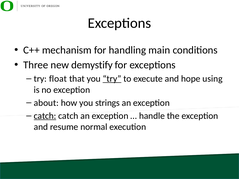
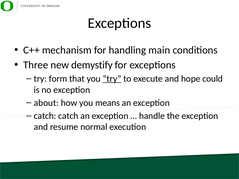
float: float -> form (58, 79)
using: using -> could (213, 79)
strings: strings -> means (108, 103)
catch underline: present -> none (45, 116)
